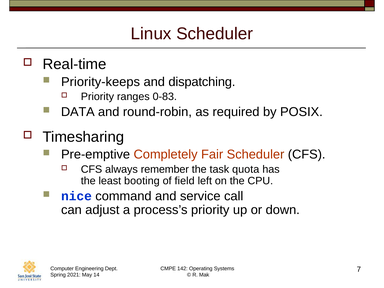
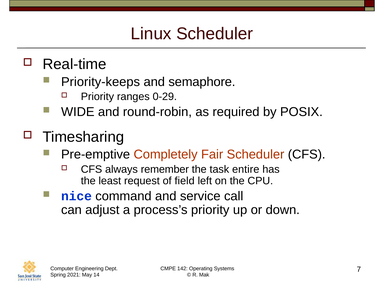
dispatching: dispatching -> semaphore (202, 82)
0-83: 0-83 -> 0-29 (165, 97)
DATA: DATA -> WIDE (78, 112)
quota: quota -> entire (246, 169)
booting: booting -> request (142, 181)
